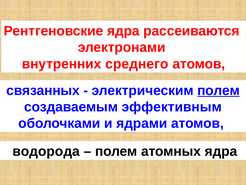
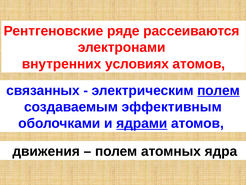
Рентгеновские ядра: ядра -> ряде (123, 31)
среднего: среднего -> условиях (137, 64)
ядрами underline: none -> present (142, 123)
водорода: водорода -> движения (46, 151)
